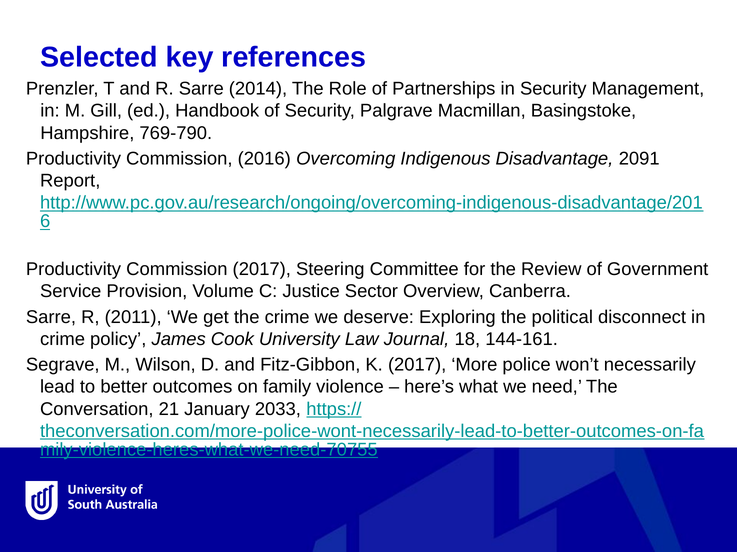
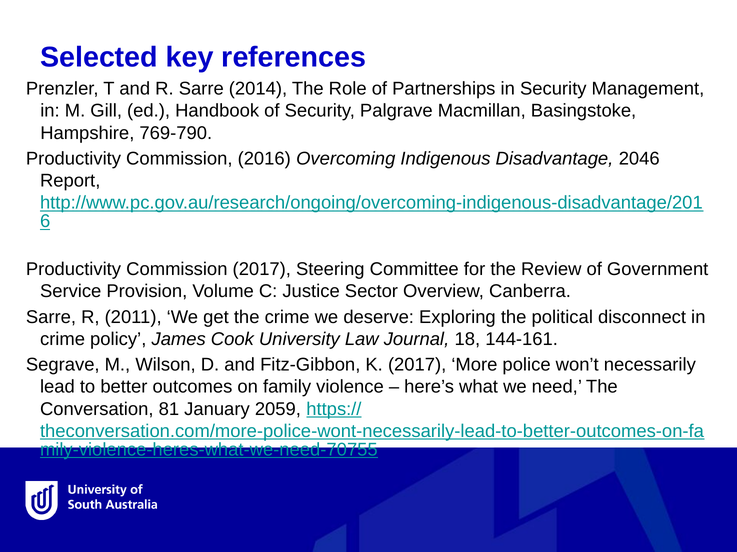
2091: 2091 -> 2046 (639, 159)
21: 21 -> 81 (169, 410)
2033: 2033 -> 2059 (278, 410)
